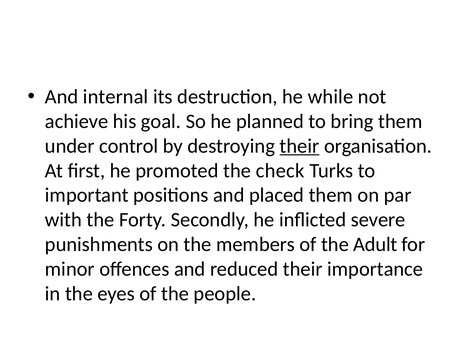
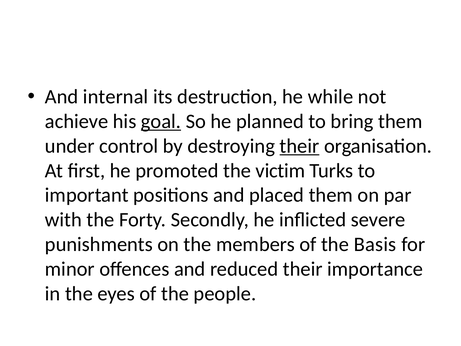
goal underline: none -> present (161, 121)
check: check -> victim (280, 170)
Adult: Adult -> Basis (375, 244)
